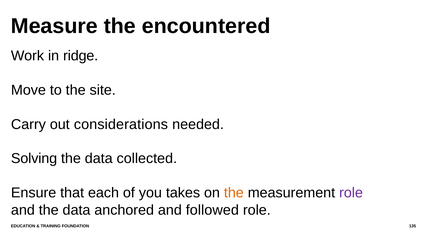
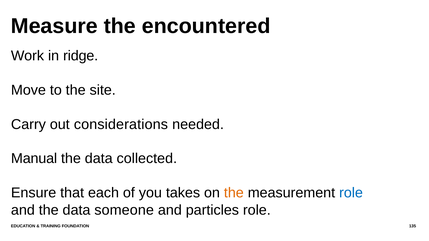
Solving: Solving -> Manual (34, 159)
role colour: purple -> blue (351, 193)
anchored: anchored -> someone (124, 210)
followed: followed -> particles (212, 210)
